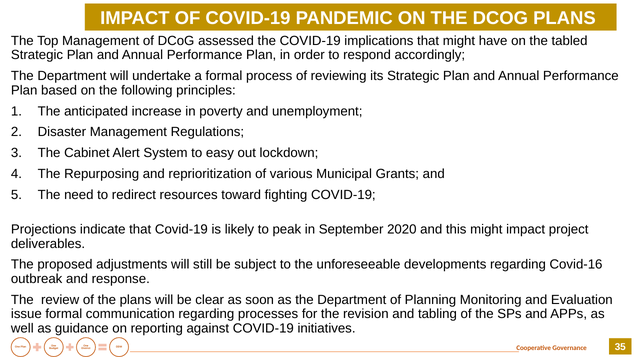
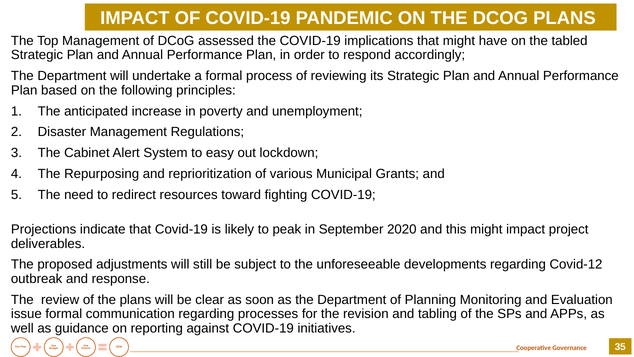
Covid-16: Covid-16 -> Covid-12 (576, 264)
